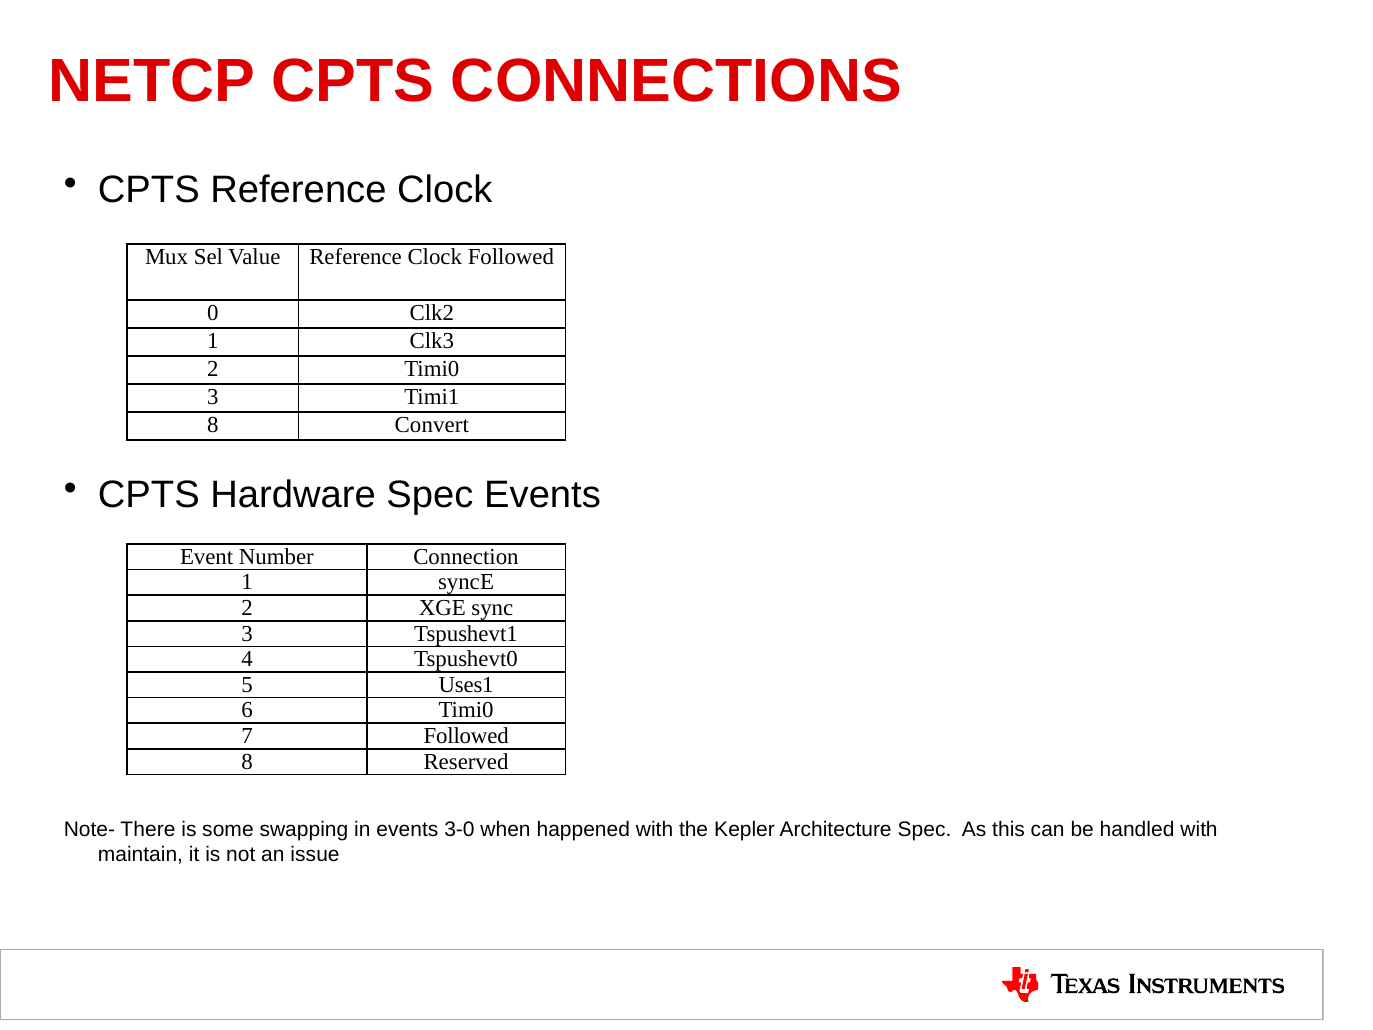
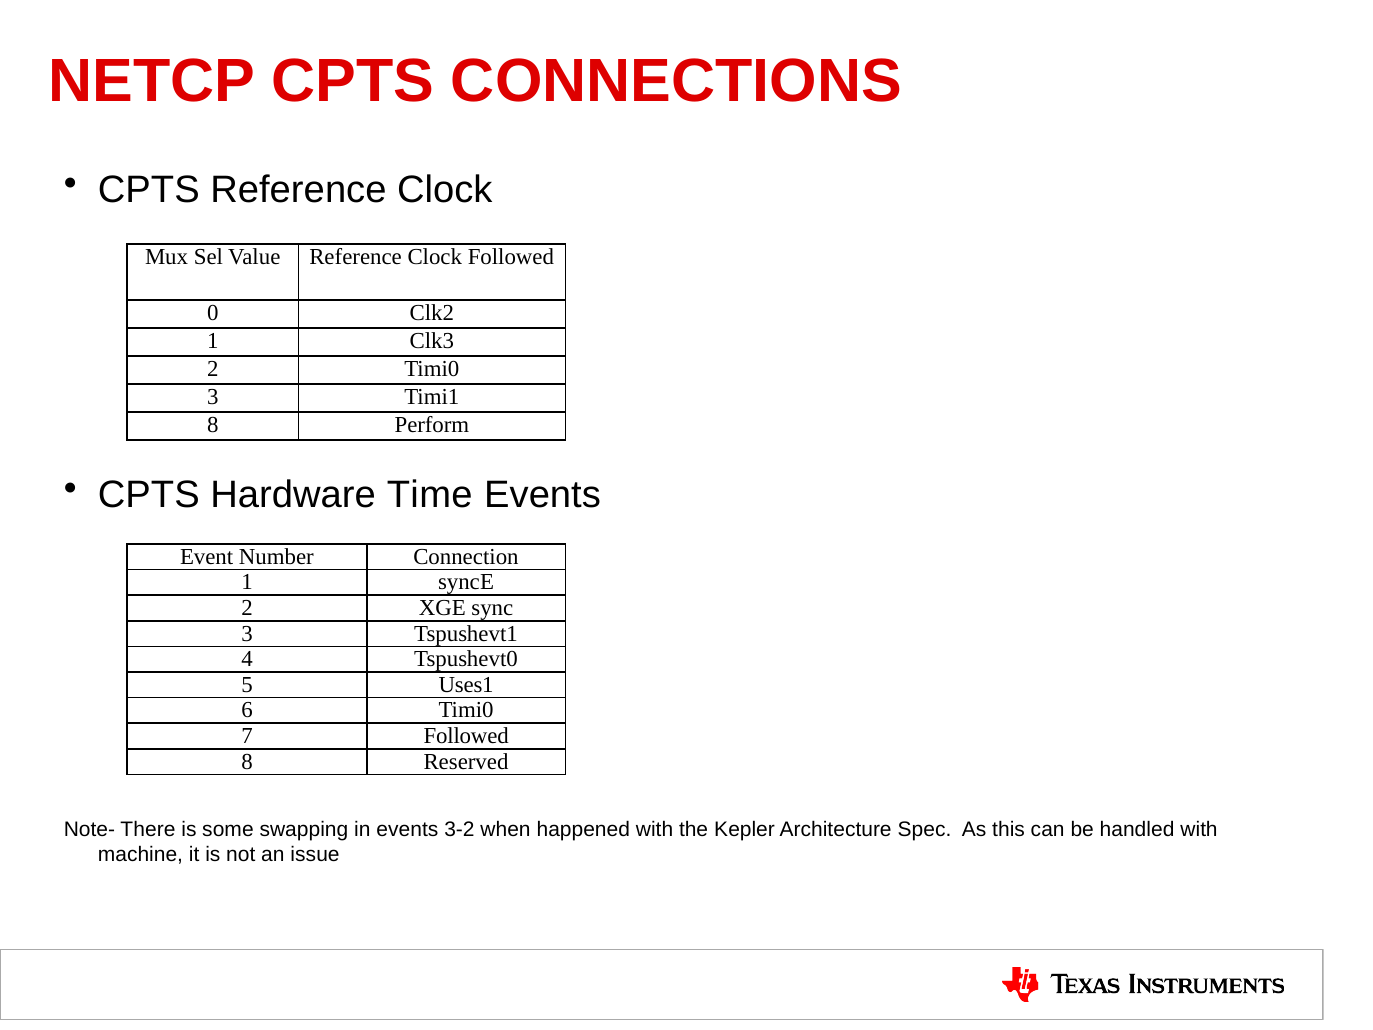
Convert: Convert -> Perform (432, 425)
Hardware Spec: Spec -> Time (430, 495)
3-0: 3-0 -> 3-2 (459, 829)
maintain: maintain -> machine (140, 854)
